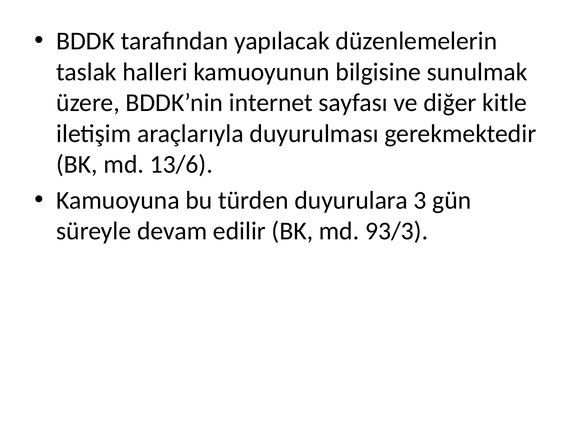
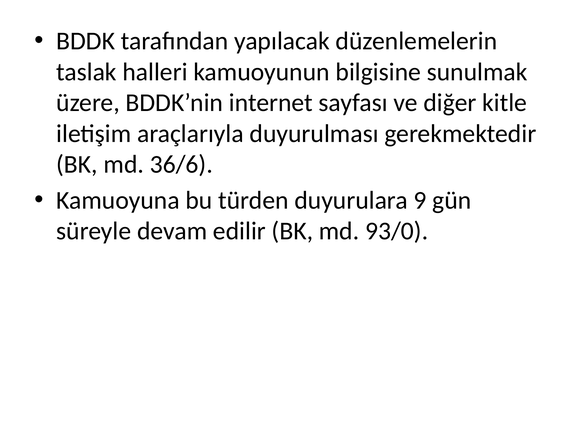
13/6: 13/6 -> 36/6 (181, 164)
3: 3 -> 9 (420, 200)
93/3: 93/3 -> 93/0 (397, 231)
